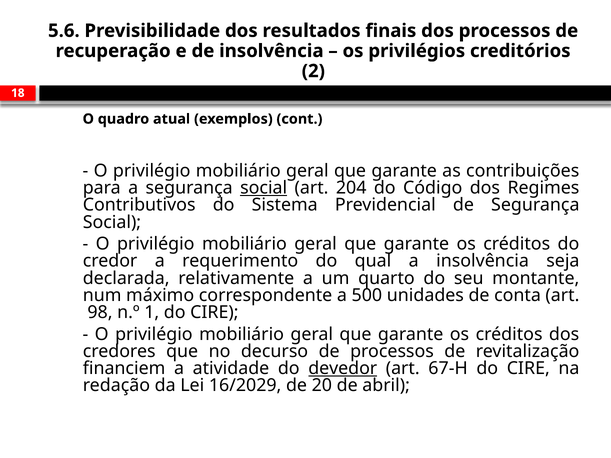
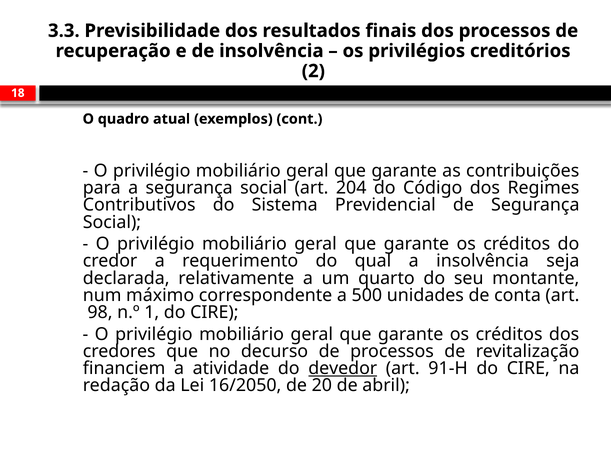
5.6: 5.6 -> 3.3 (64, 31)
social underline: present -> none (264, 188)
67-H: 67-H -> 91-H (448, 369)
16/2029: 16/2029 -> 16/2050 (245, 386)
